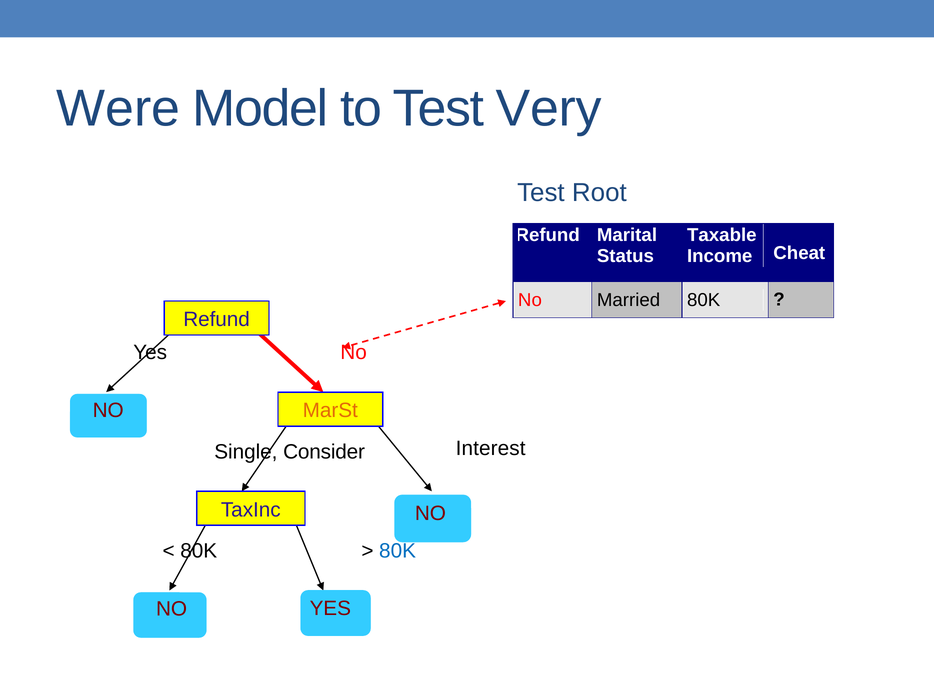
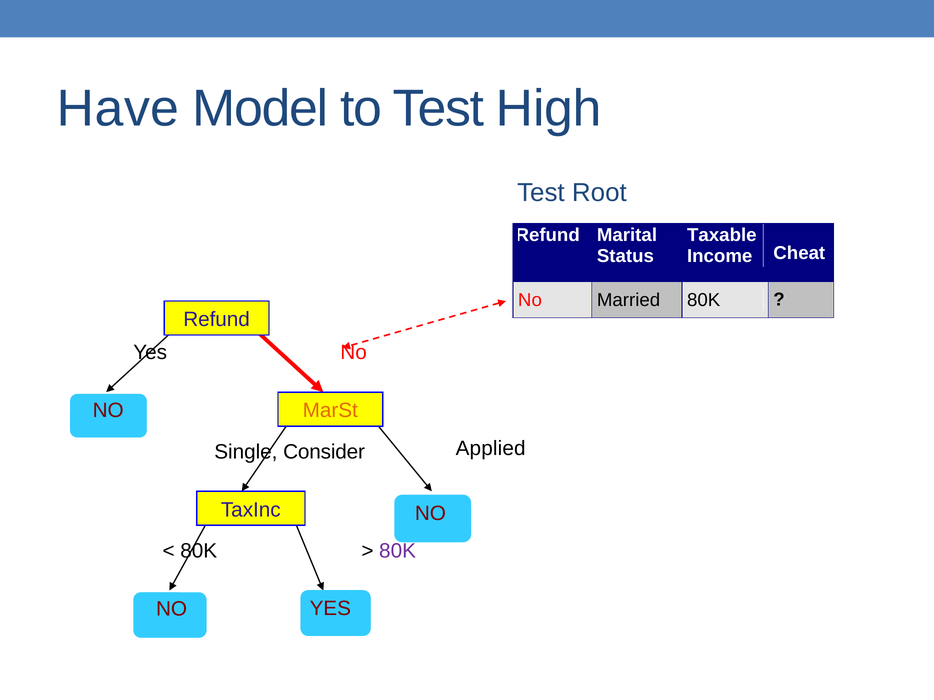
Were: Were -> Have (118, 109)
Very: Very -> High (549, 109)
Interest: Interest -> Applied (491, 449)
80K colour: blue -> purple (398, 551)
